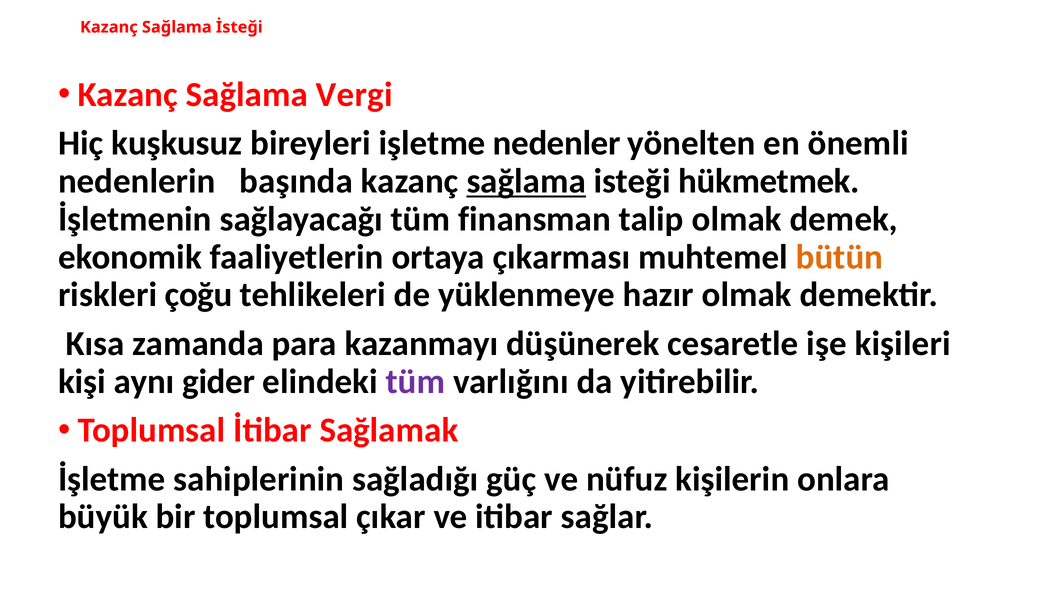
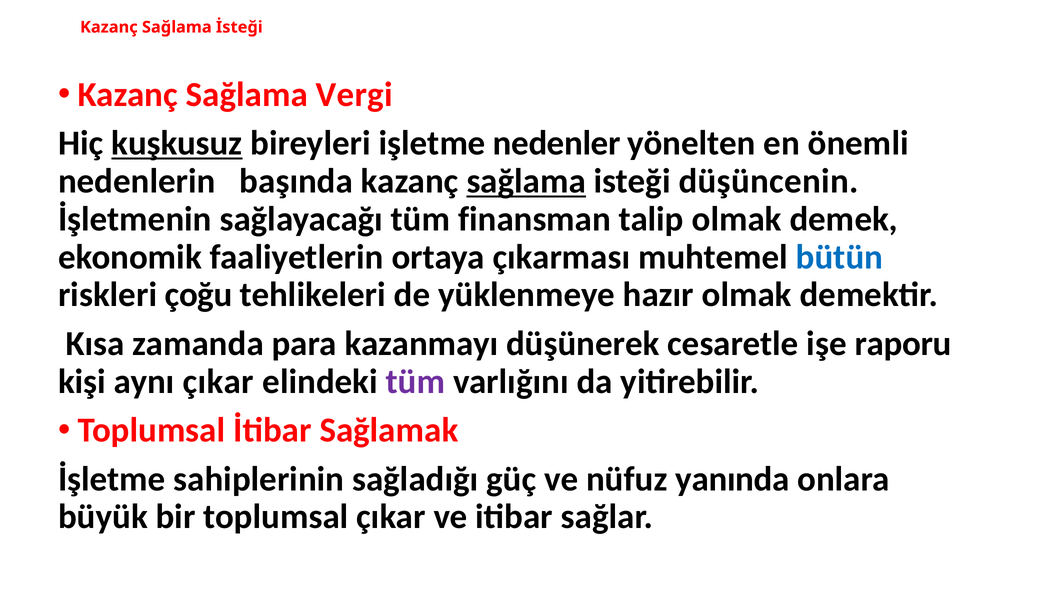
kuşkusuz underline: none -> present (177, 143)
hükmetmek: hükmetmek -> düşüncenin (769, 181)
bütün colour: orange -> blue (839, 257)
kişileri: kişileri -> raporu (903, 343)
aynı gider: gider -> çıkar (218, 381)
kişilerin: kişilerin -> yanında (732, 479)
